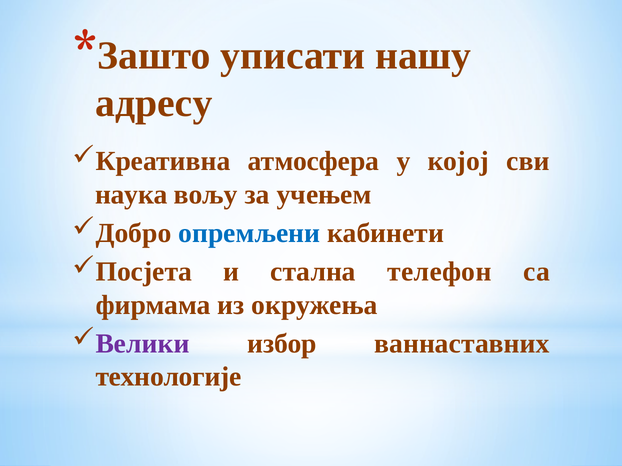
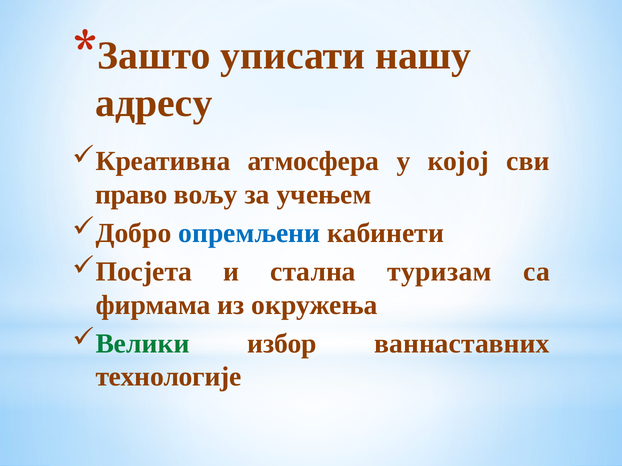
наука: наука -> право (131, 195)
телефон: телефон -> туризам (439, 272)
Велики colour: purple -> green (143, 344)
